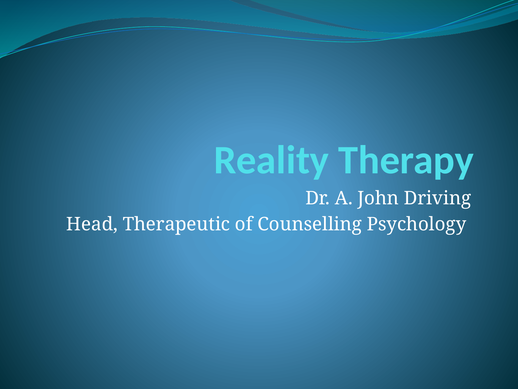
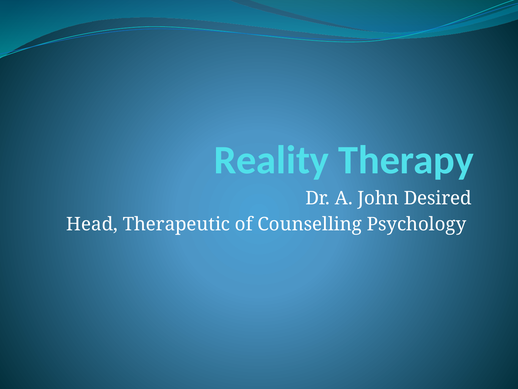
Driving: Driving -> Desired (438, 198)
